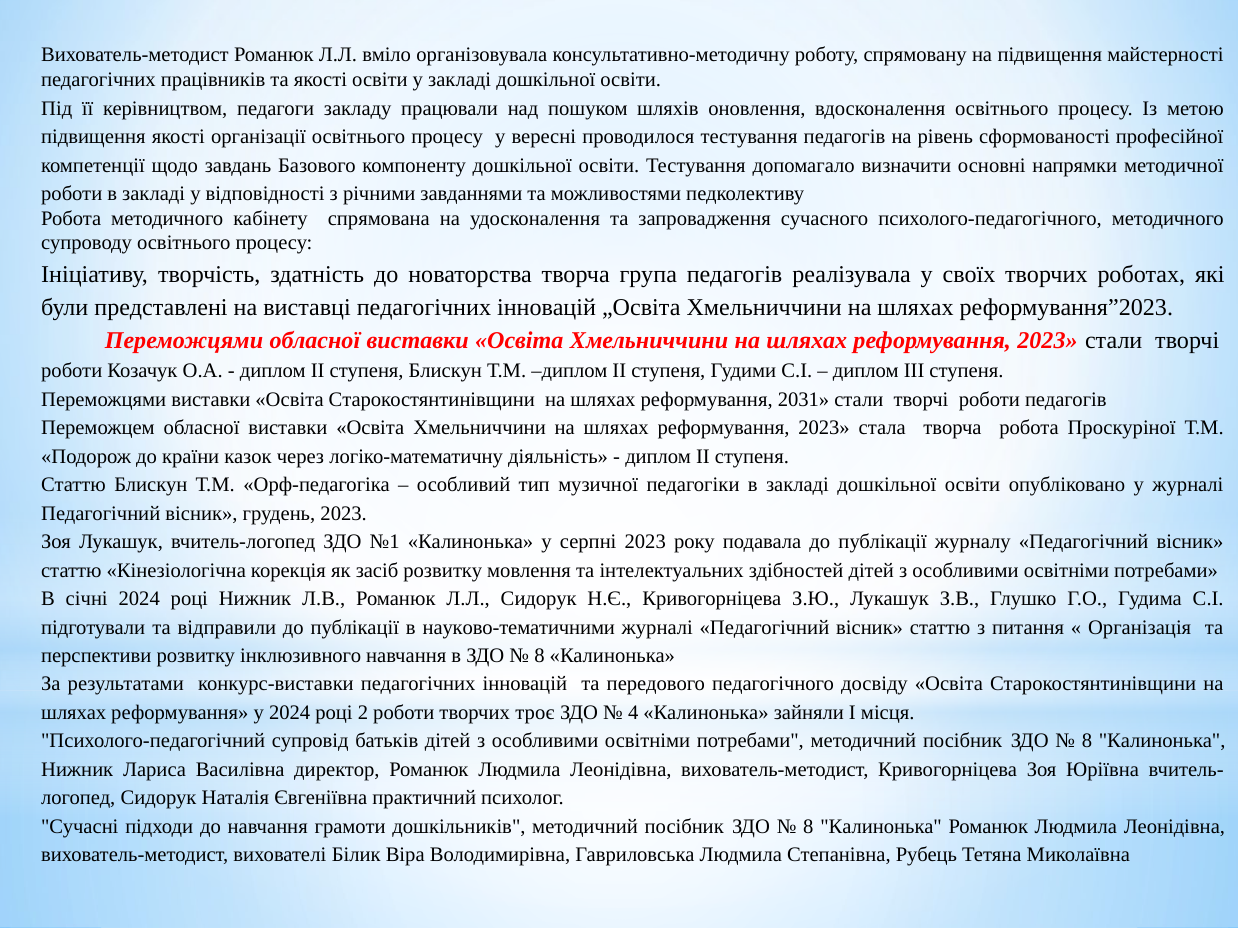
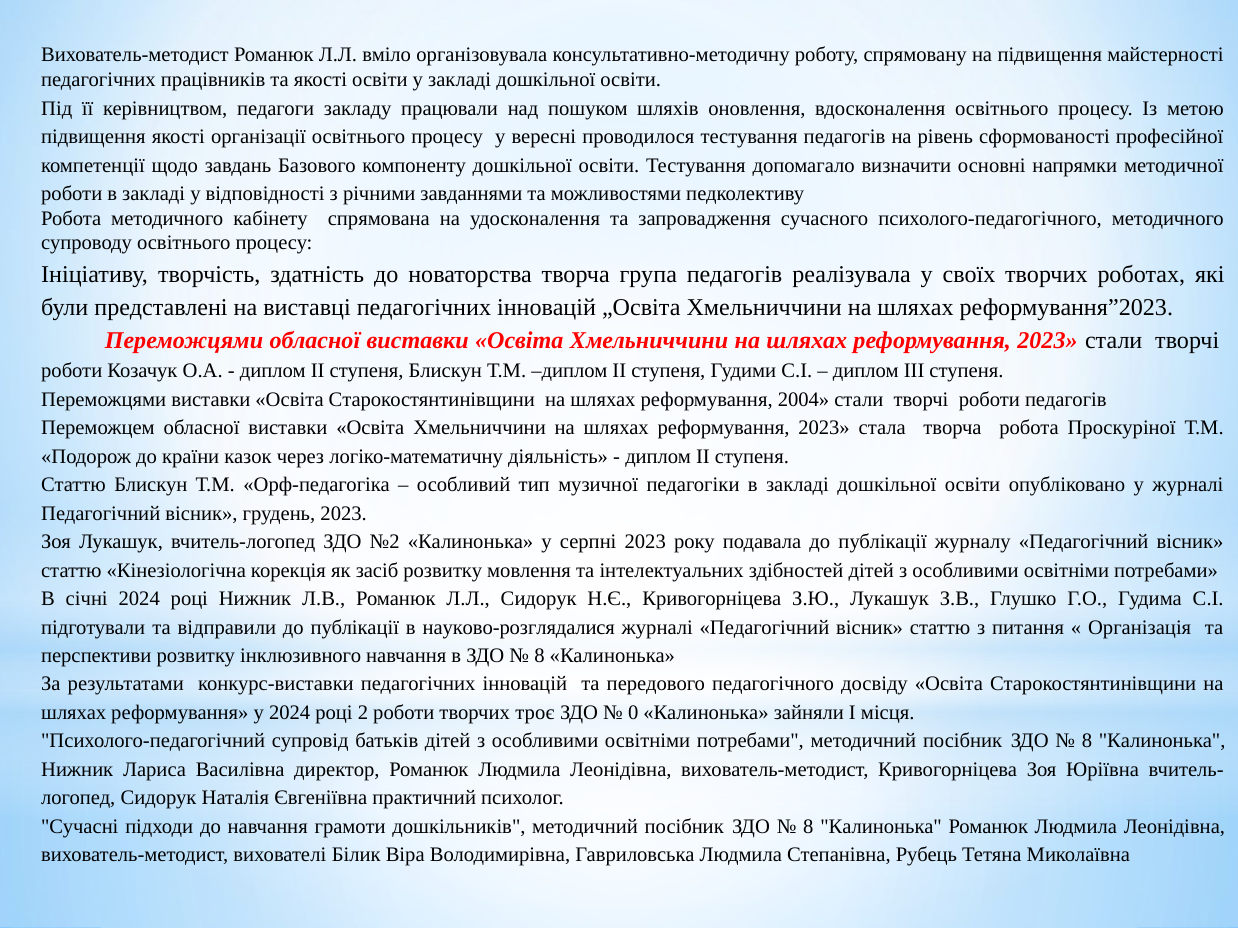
2031: 2031 -> 2004 (804, 400)
№1: №1 -> №2 (385, 542)
науково-тематичними: науково-тематичними -> науково-розглядалися (519, 628)
4: 4 -> 0 (633, 713)
